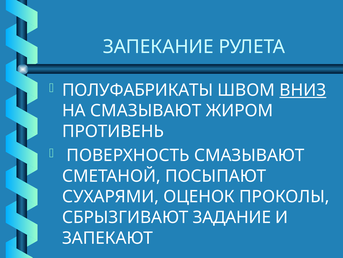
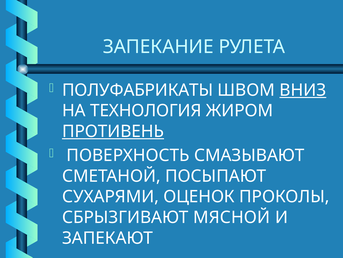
НА СМАЗЫВАЮТ: СМАЗЫВАЮТ -> ТЕХНОЛОГИЯ (146, 110)
ПРОТИВЕНЬ underline: none -> present (113, 131)
ЗАДАНИЕ: ЗАДАНИЕ -> МЯСНОЙ (232, 217)
